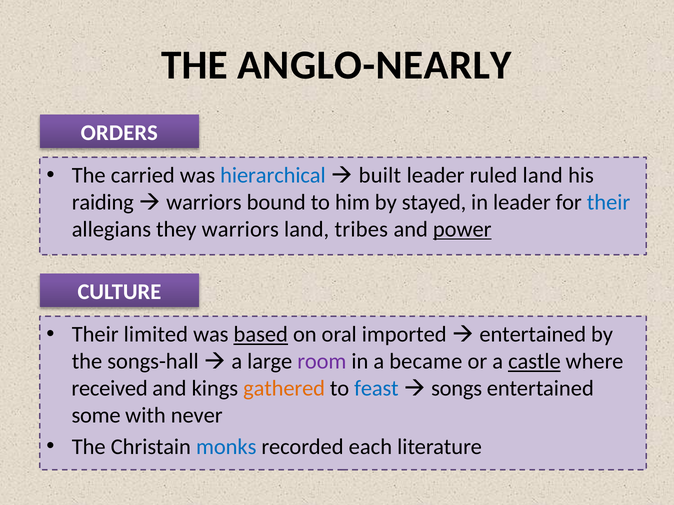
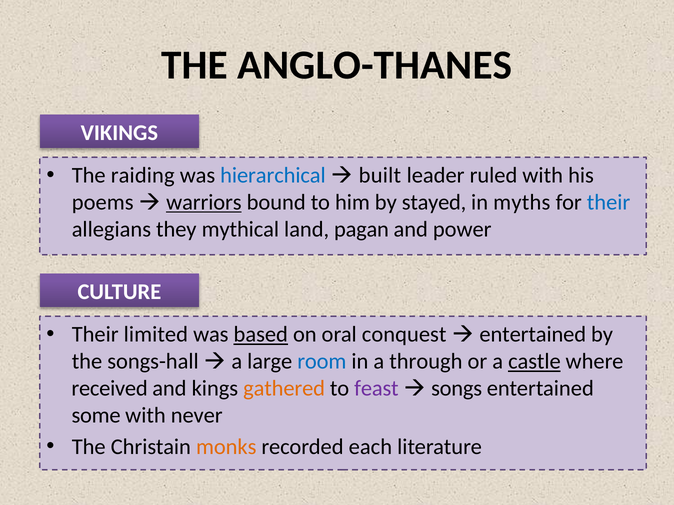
ANGLO-NEARLY: ANGLO-NEARLY -> ANGLO-THANES (375, 65)
ORDERS: ORDERS -> VIKINGS (119, 133)
carried: carried -> raiding (143, 176)
ruled land: land -> with (543, 176)
raiding: raiding -> poems (103, 203)
warriors underline: none -> present (204, 203)
in leader: leader -> myths (522, 203)
they warriors: warriors -> mythical (240, 230)
tribes: tribes -> pagan (362, 230)
power underline: present -> none (462, 230)
imported: imported -> conquest (404, 335)
room colour: purple -> blue (322, 362)
became: became -> through (426, 362)
feast colour: blue -> purple (376, 389)
monks colour: blue -> orange (226, 447)
